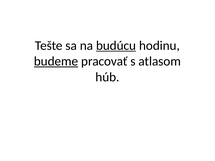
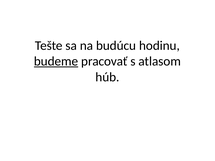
budúcu underline: present -> none (116, 46)
